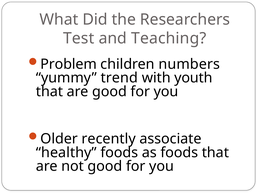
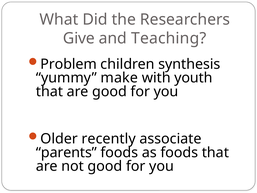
Test: Test -> Give (79, 38)
numbers: numbers -> synthesis (189, 64)
trend: trend -> make (119, 78)
healthy: healthy -> parents (66, 152)
